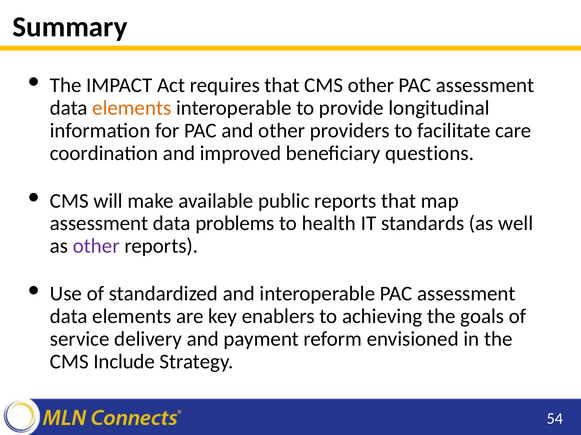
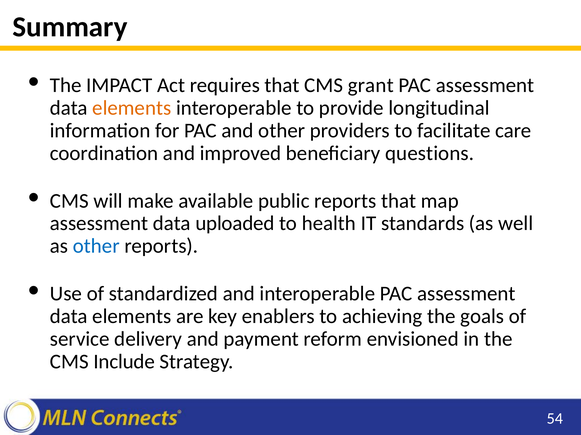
CMS other: other -> grant (371, 85)
problems: problems -> uploaded (235, 224)
other colour: purple -> blue (96, 246)
